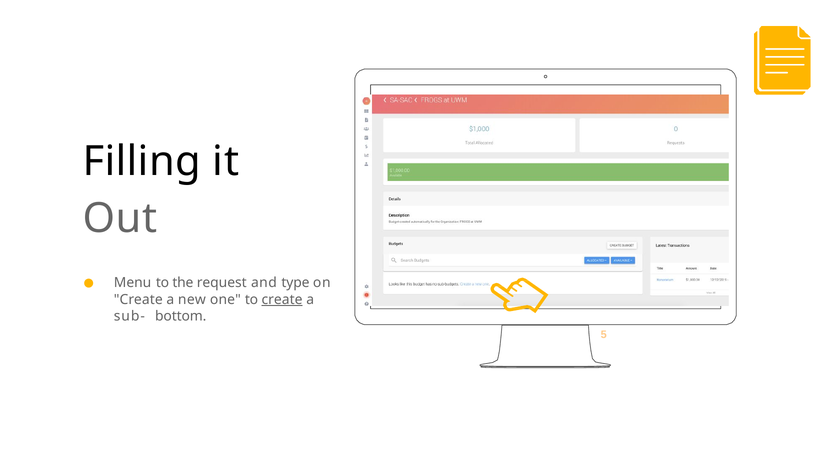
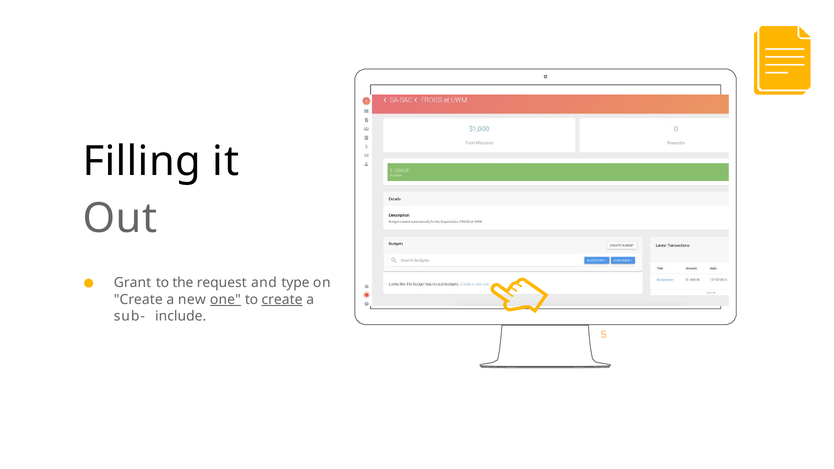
Menu: Menu -> Grant (133, 283)
one underline: none -> present (225, 299)
bottom: bottom -> include (181, 316)
